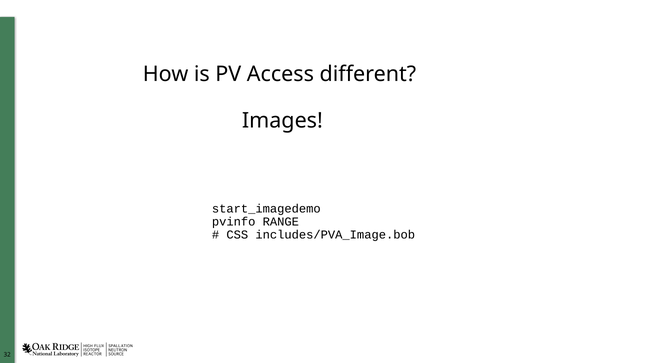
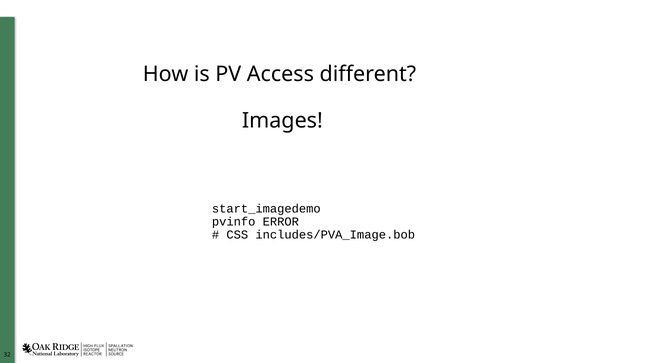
RANGE: RANGE -> ERROR (281, 222)
